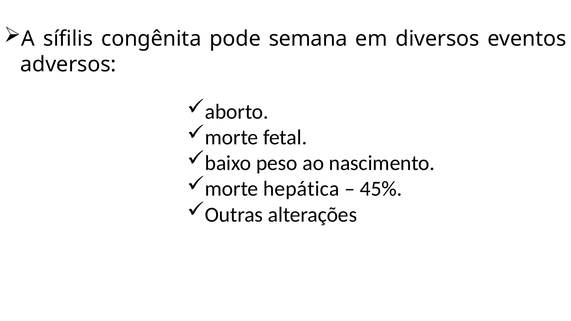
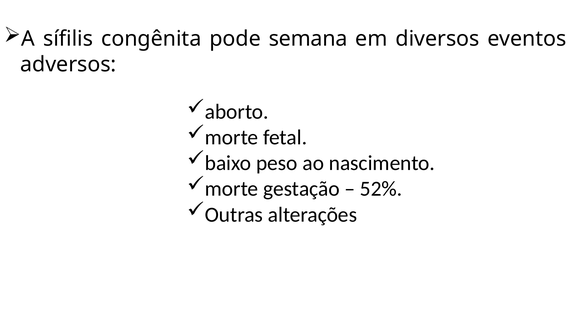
hepática: hepática -> gestação (301, 189)
45%: 45% -> 52% (381, 189)
